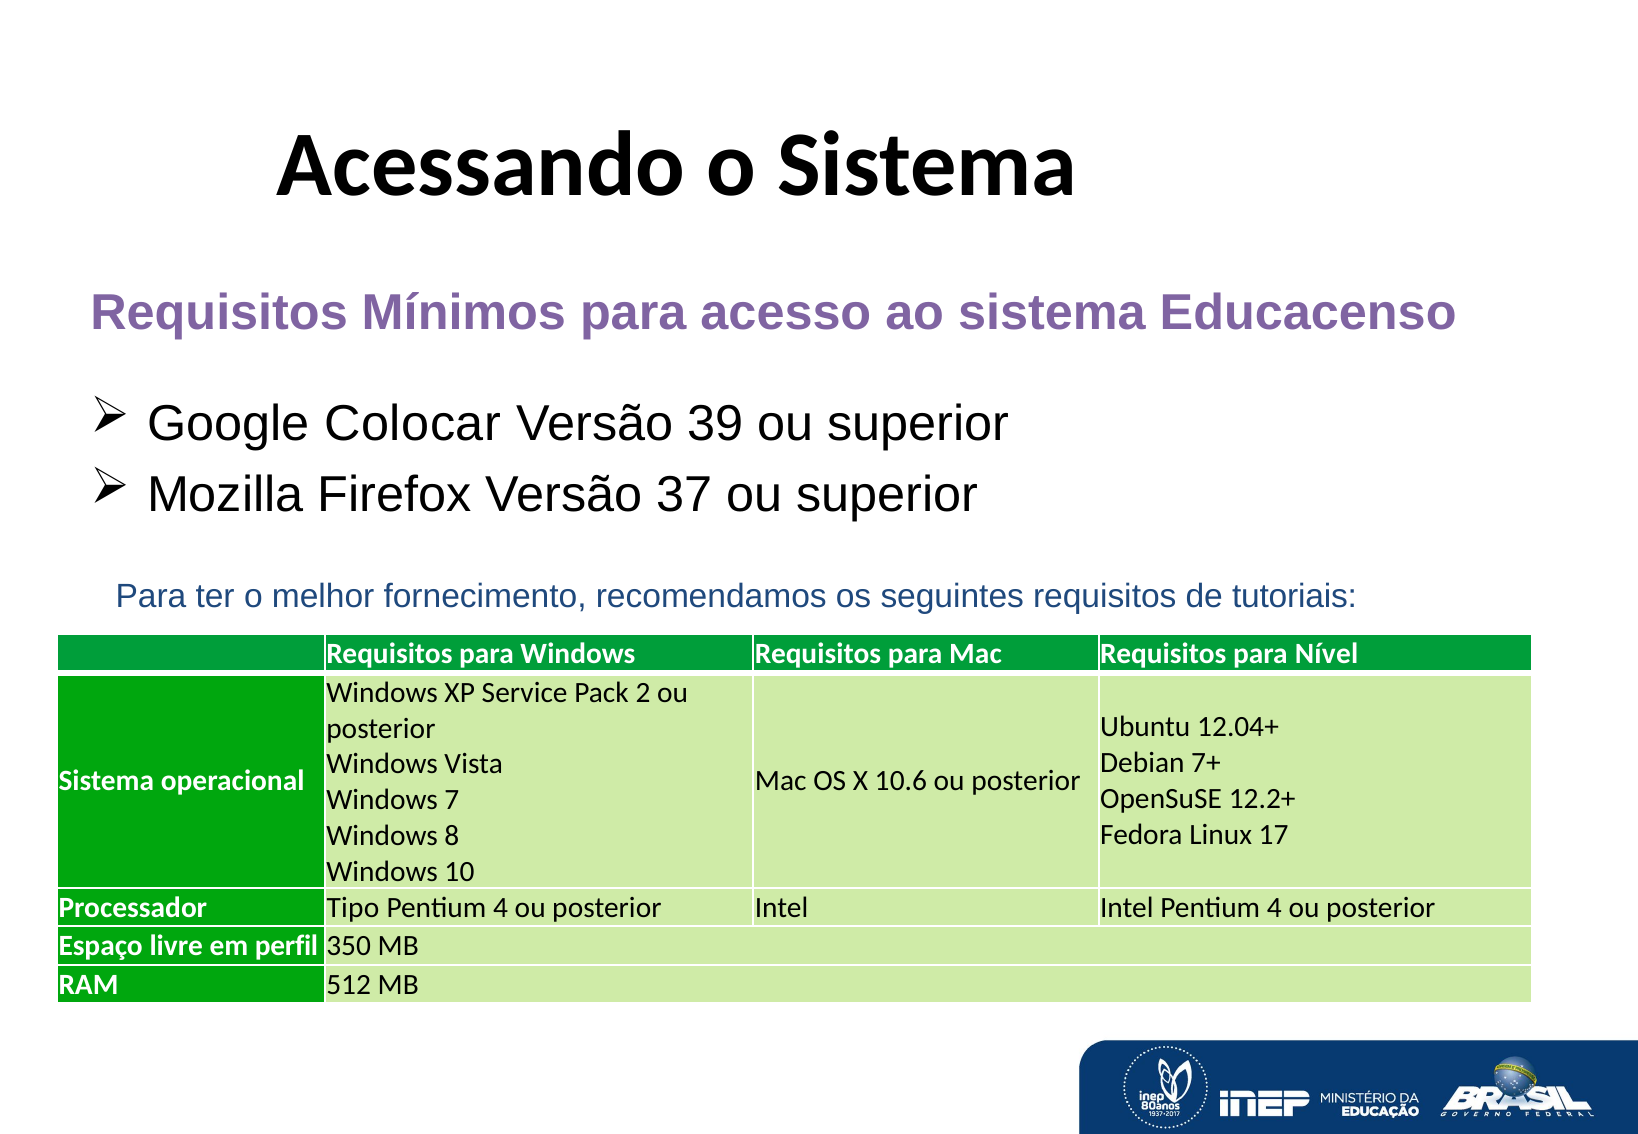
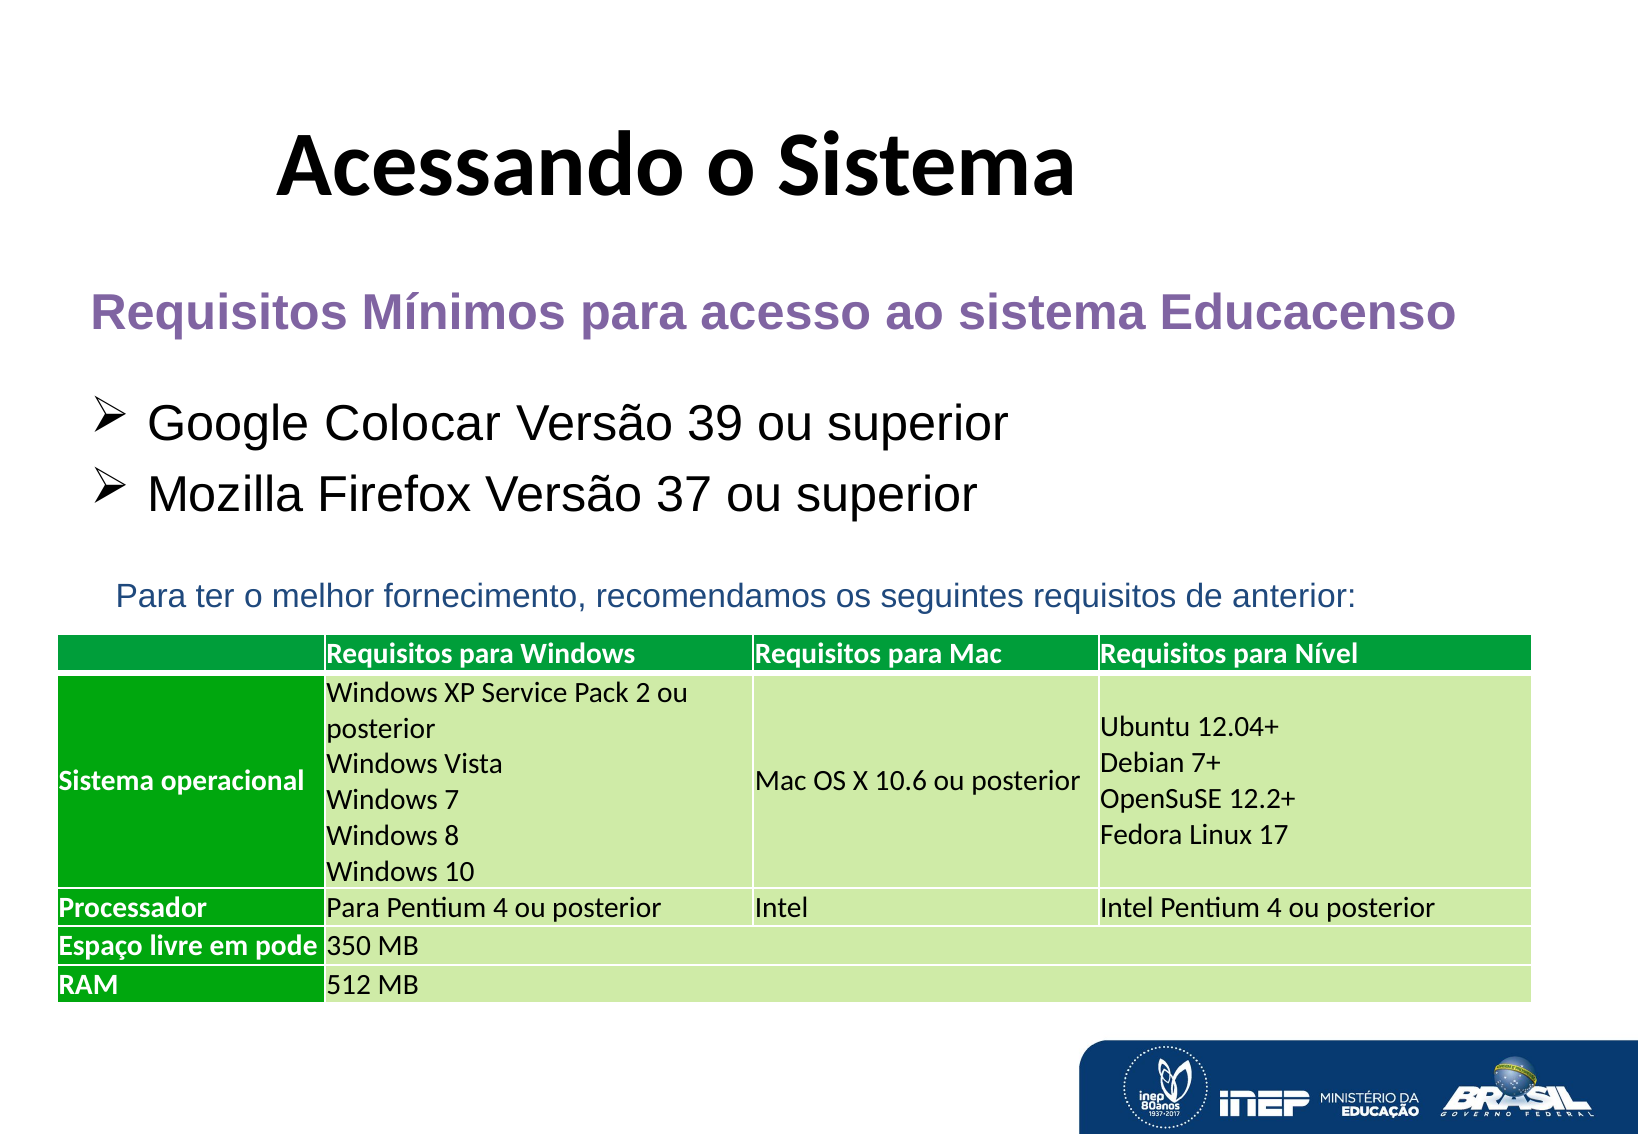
tutoriais: tutoriais -> anterior (1294, 597)
Processador Tipo: Tipo -> Para (353, 908)
perfil: perfil -> pode (286, 946)
